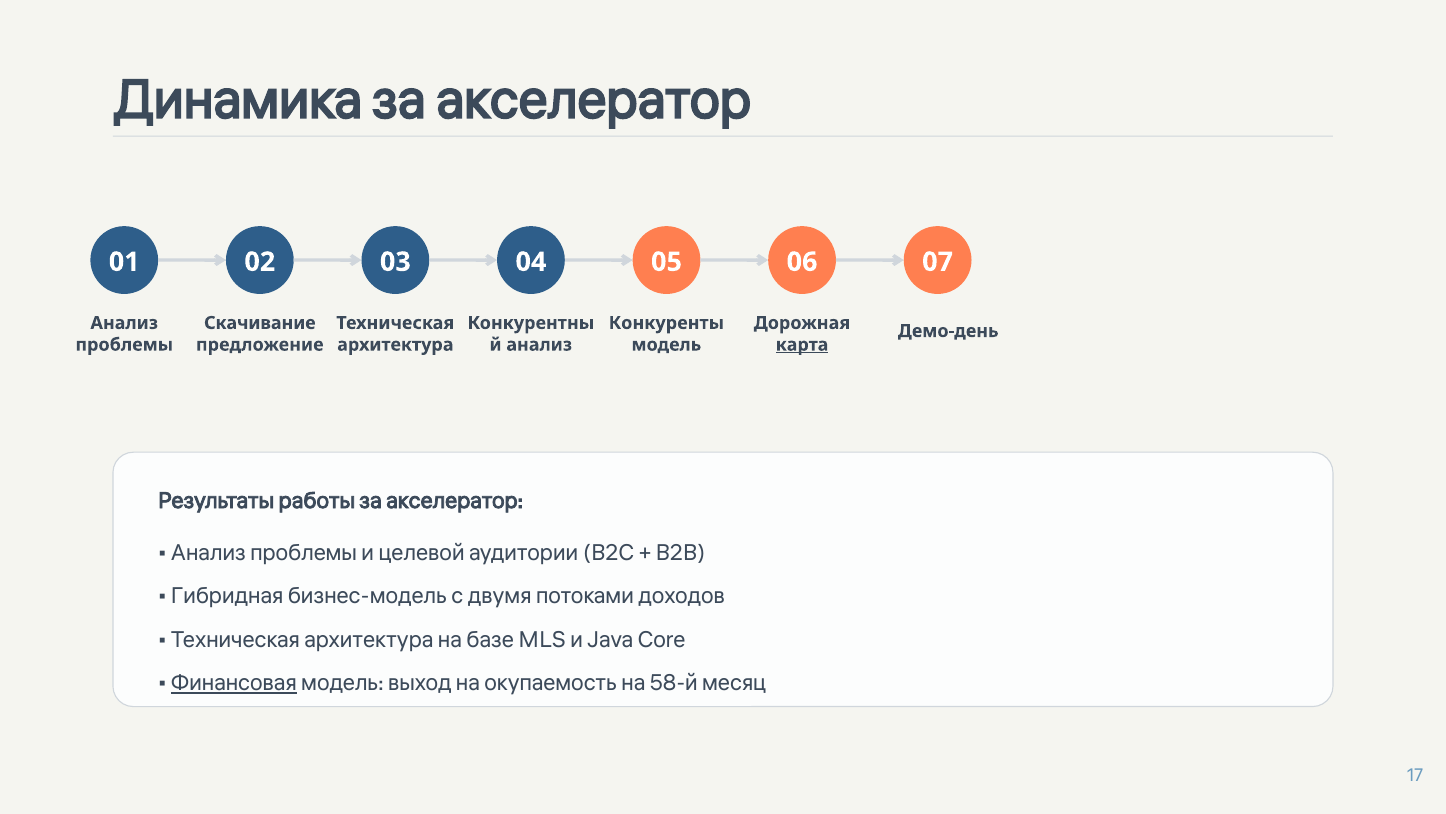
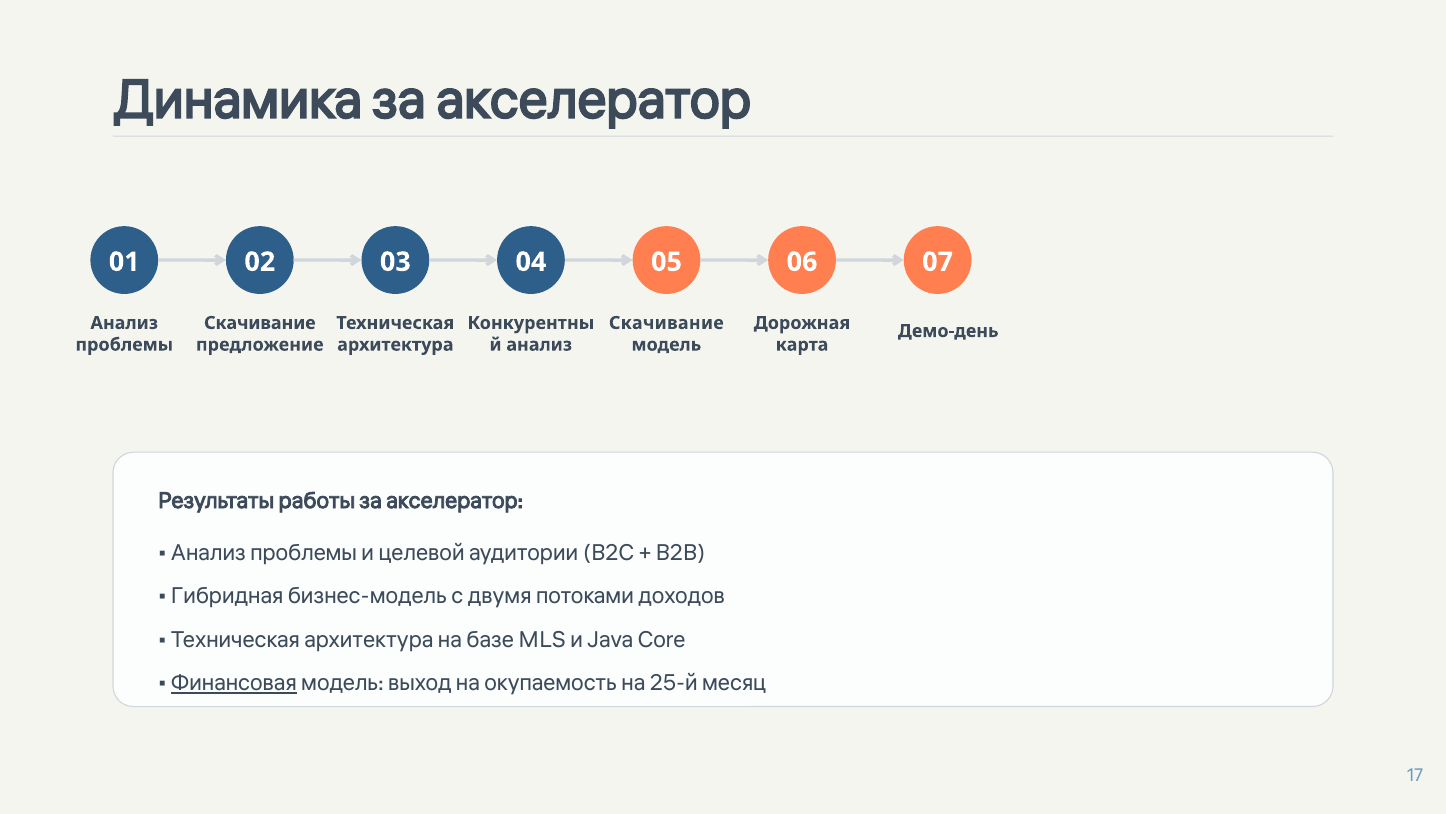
Конкуренты: Конкуренты -> Скачивание (666, 323)
карта underline: present -> none (802, 344)
58-й: 58-й -> 25-й (674, 683)
